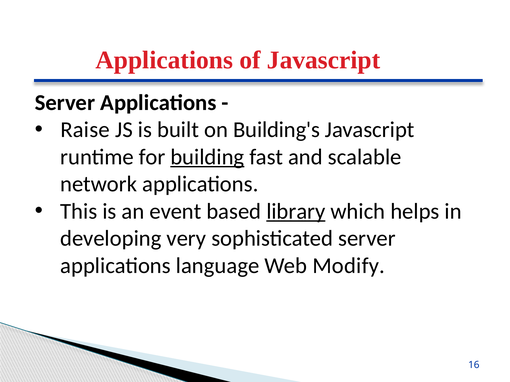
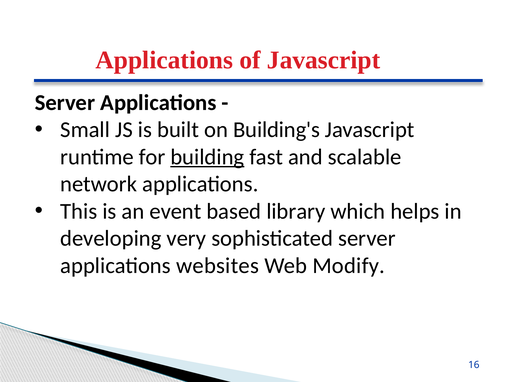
Raise: Raise -> Small (85, 130)
library underline: present -> none (296, 212)
language: language -> websites (218, 266)
